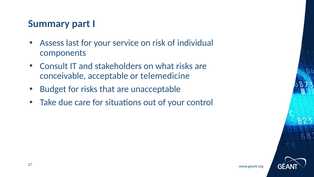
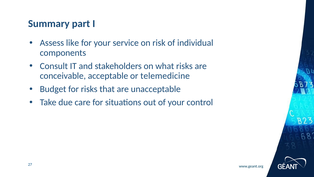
last: last -> like (73, 43)
